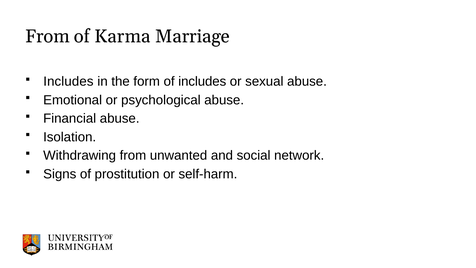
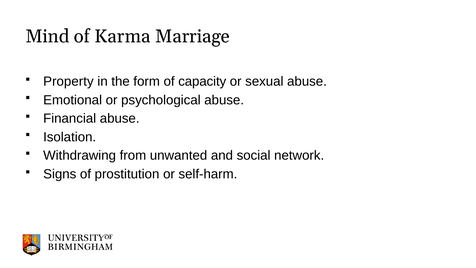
From: From -> Mind (47, 36)
Includes: Includes -> Property (68, 81)
of includes: includes -> capacity (202, 81)
